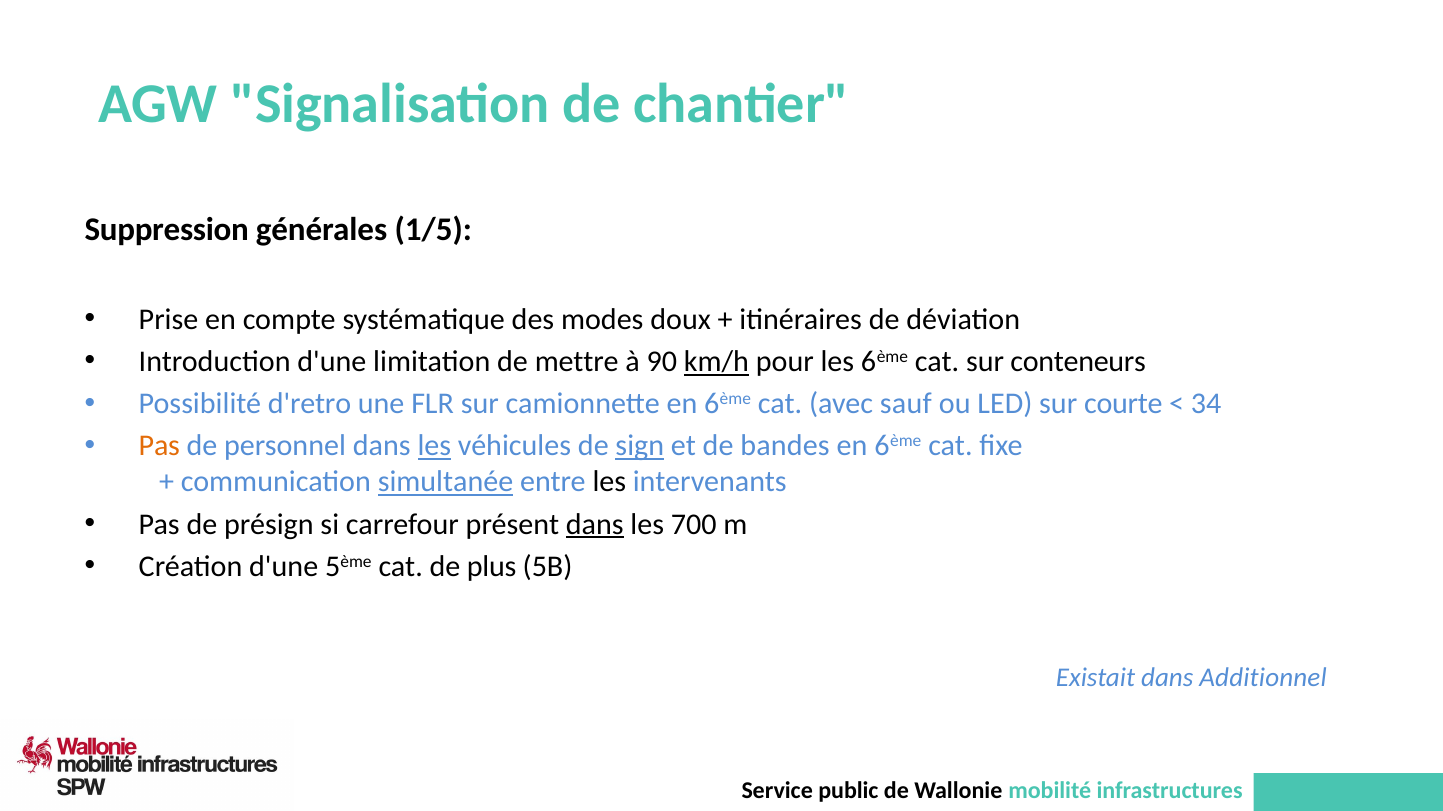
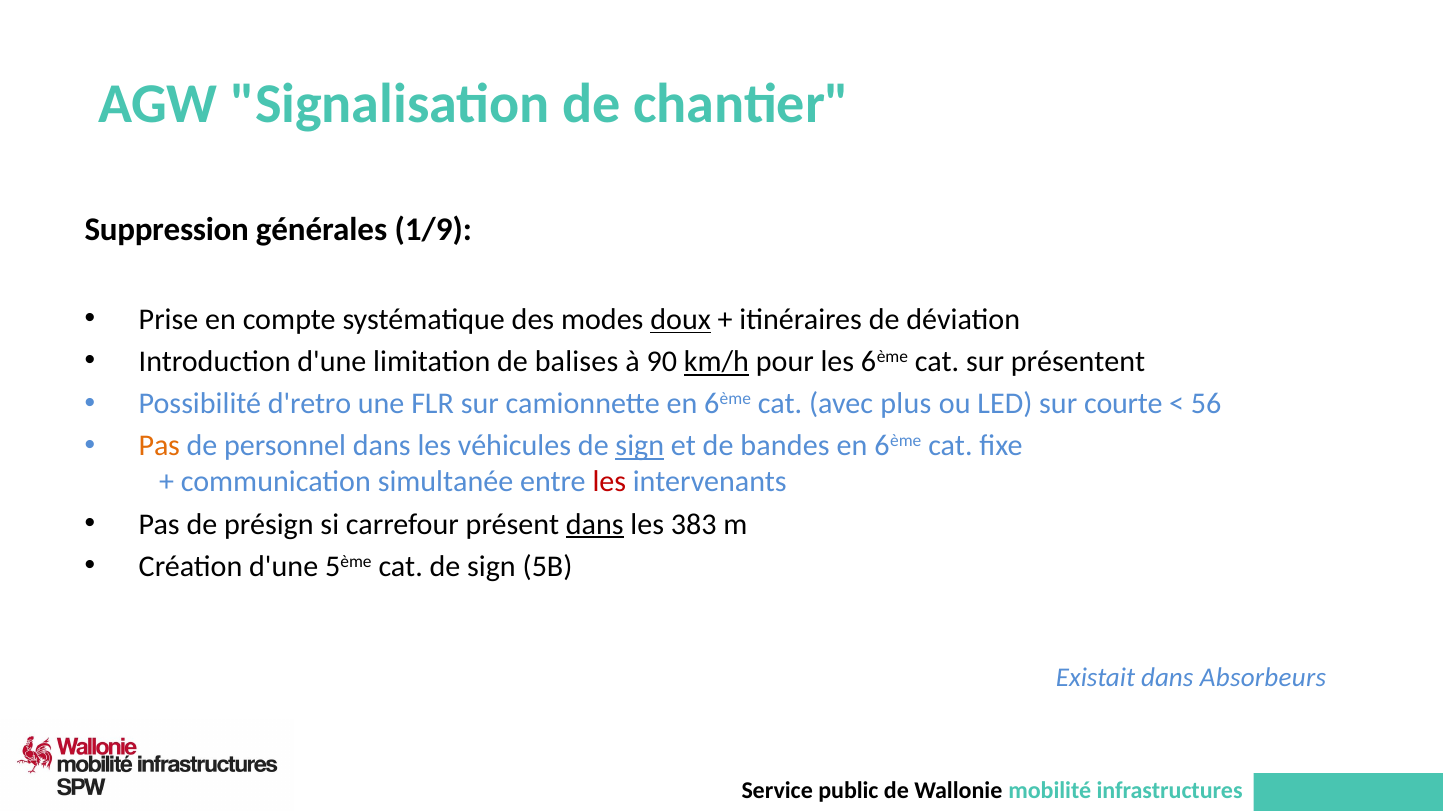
1/5: 1/5 -> 1/9 (433, 230)
doux underline: none -> present (681, 320)
mettre: mettre -> balises (577, 362)
conteneurs: conteneurs -> présentent (1078, 362)
sauf: sauf -> plus (906, 404)
34: 34 -> 56 (1206, 404)
les underline: present -> none (434, 446)
simultanée underline: present -> none (446, 482)
les colour: black -> red (609, 482)
700: 700 -> 383 (694, 525)
cat de plus: plus -> sign (491, 567)
Additionnel: Additionnel -> Absorbeurs (1263, 678)
